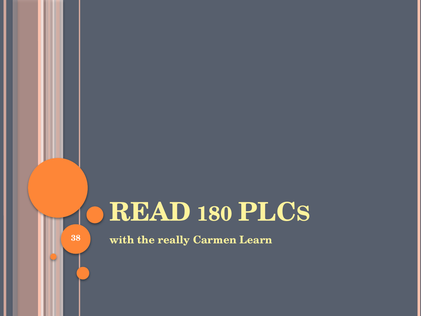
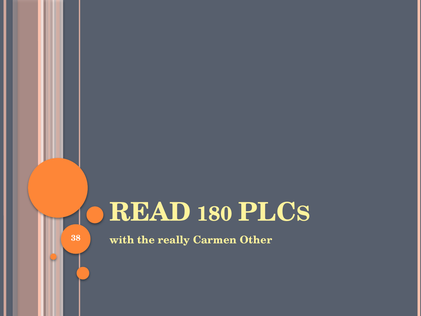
Learn: Learn -> Other (256, 240)
